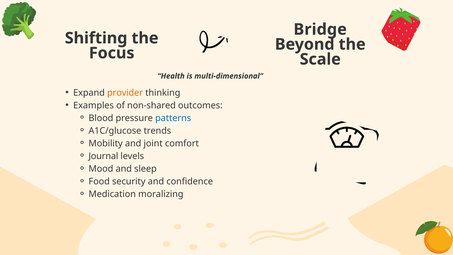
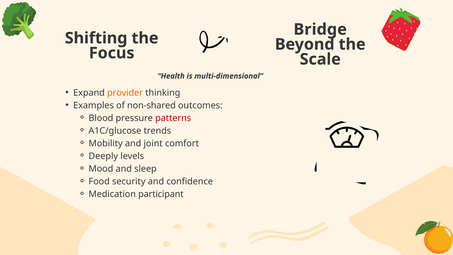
patterns colour: blue -> red (173, 118)
Journal: Journal -> Deeply (103, 156)
moralizing: moralizing -> participant (161, 194)
